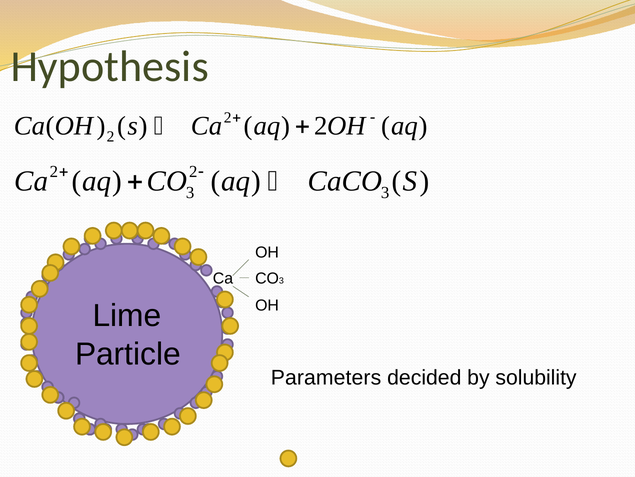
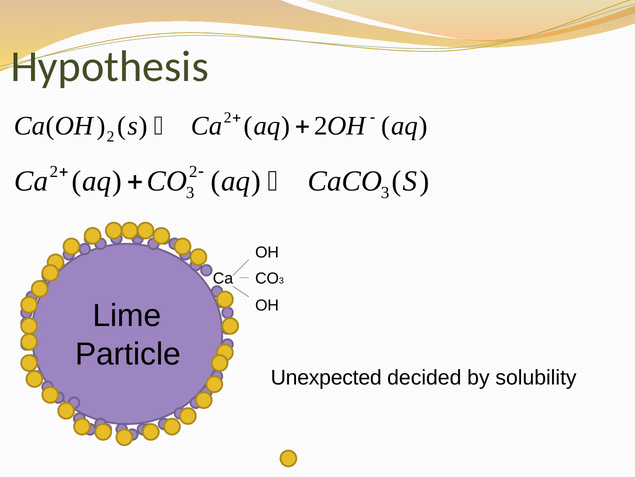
Parameters: Parameters -> Unexpected (326, 377)
